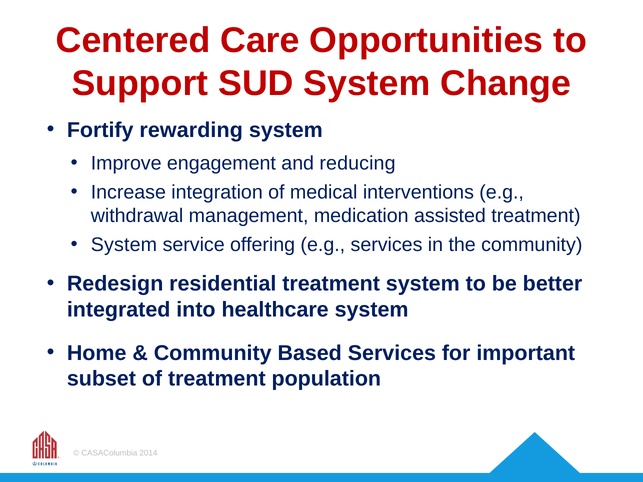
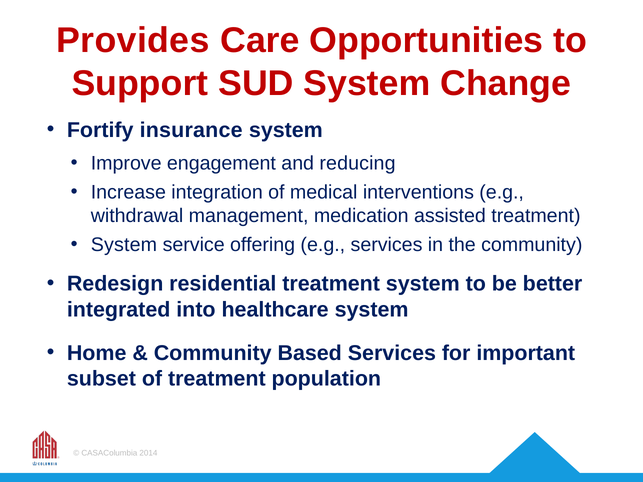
Centered: Centered -> Provides (133, 41)
rewarding: rewarding -> insurance (191, 130)
